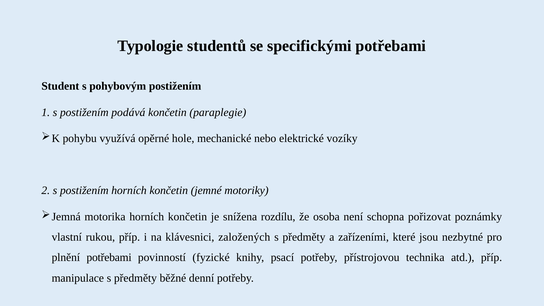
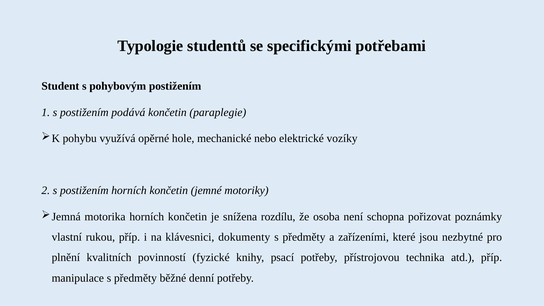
založených: založených -> dokumenty (244, 237)
plnění potřebami: potřebami -> kvalitních (109, 258)
